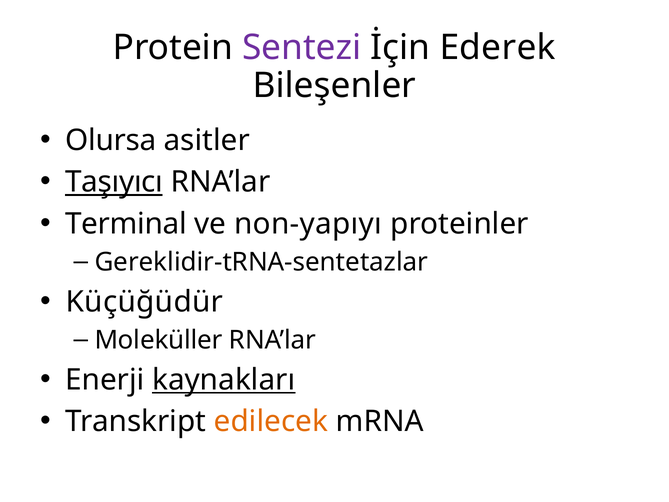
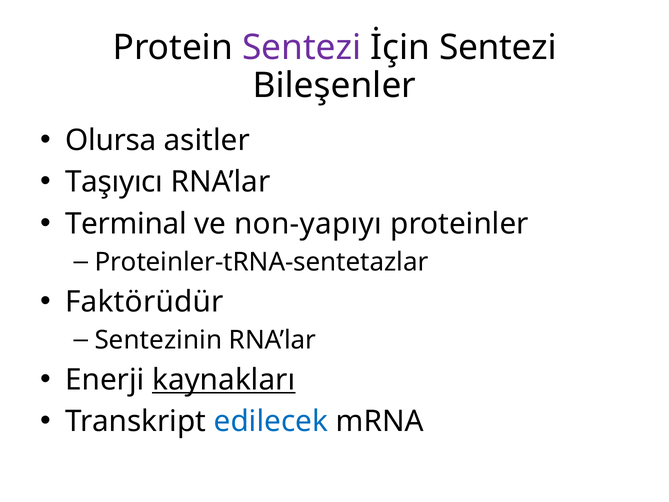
İçin Ederek: Ederek -> Sentezi (498, 47)
Taşıyıcı underline: present -> none (114, 182)
Gereklidir-tRNA-sentetazlar: Gereklidir-tRNA-sentetazlar -> Proteinler-tRNA-sentetazlar (261, 262)
Küçüğüdür: Küçüğüdür -> Faktörüdür (144, 302)
Moleküller: Moleküller -> Sentezinin (158, 340)
edilecek colour: orange -> blue (271, 421)
